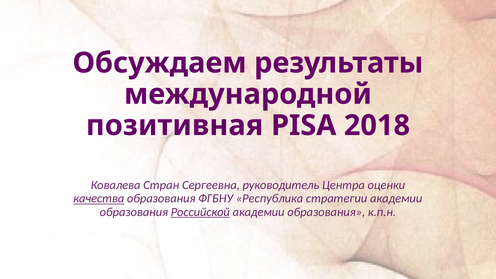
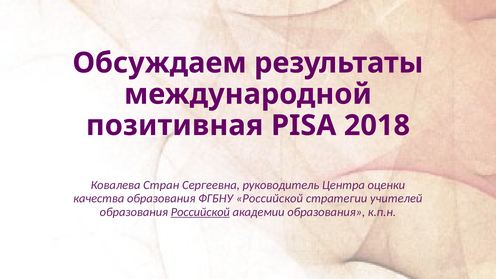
качества underline: present -> none (99, 199)
ФГБНУ Республика: Республика -> Российской (269, 199)
стратегии академии: академии -> учителей (396, 199)
